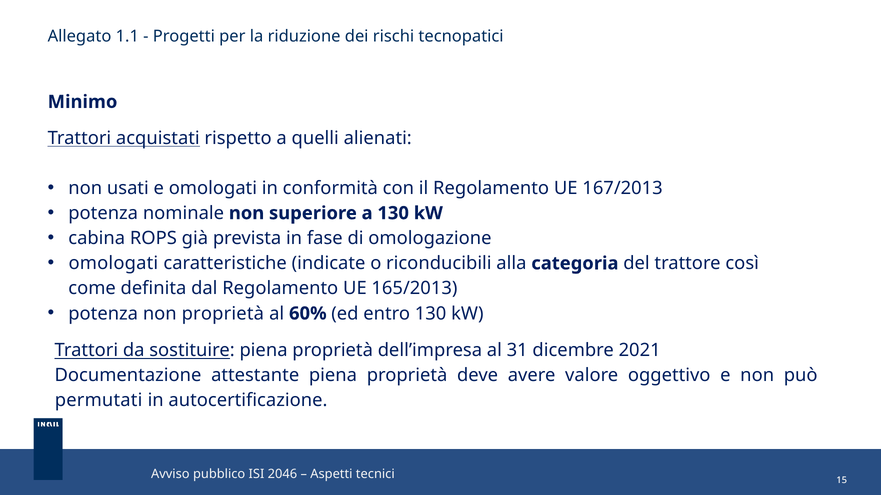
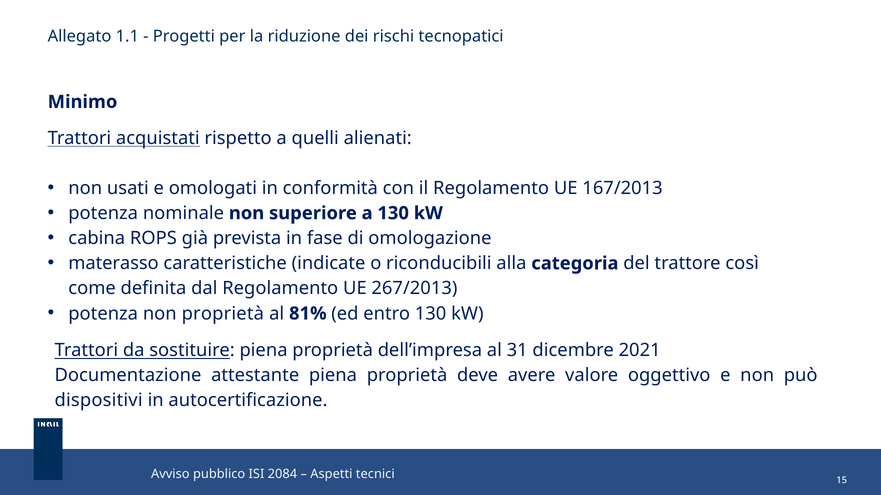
omologati: omologati -> materasso (114, 264)
165/2013: 165/2013 -> 267/2013 (414, 289)
60%: 60% -> 81% (308, 314)
permutati: permutati -> dispositivi (99, 401)
2046: 2046 -> 2084 (282, 475)
